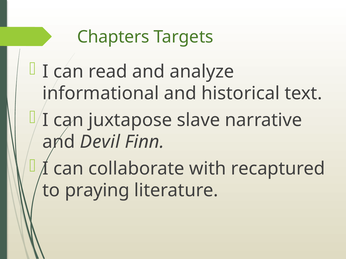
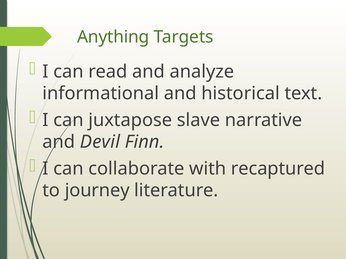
Chapters: Chapters -> Anything (113, 37)
praying: praying -> journey (97, 191)
